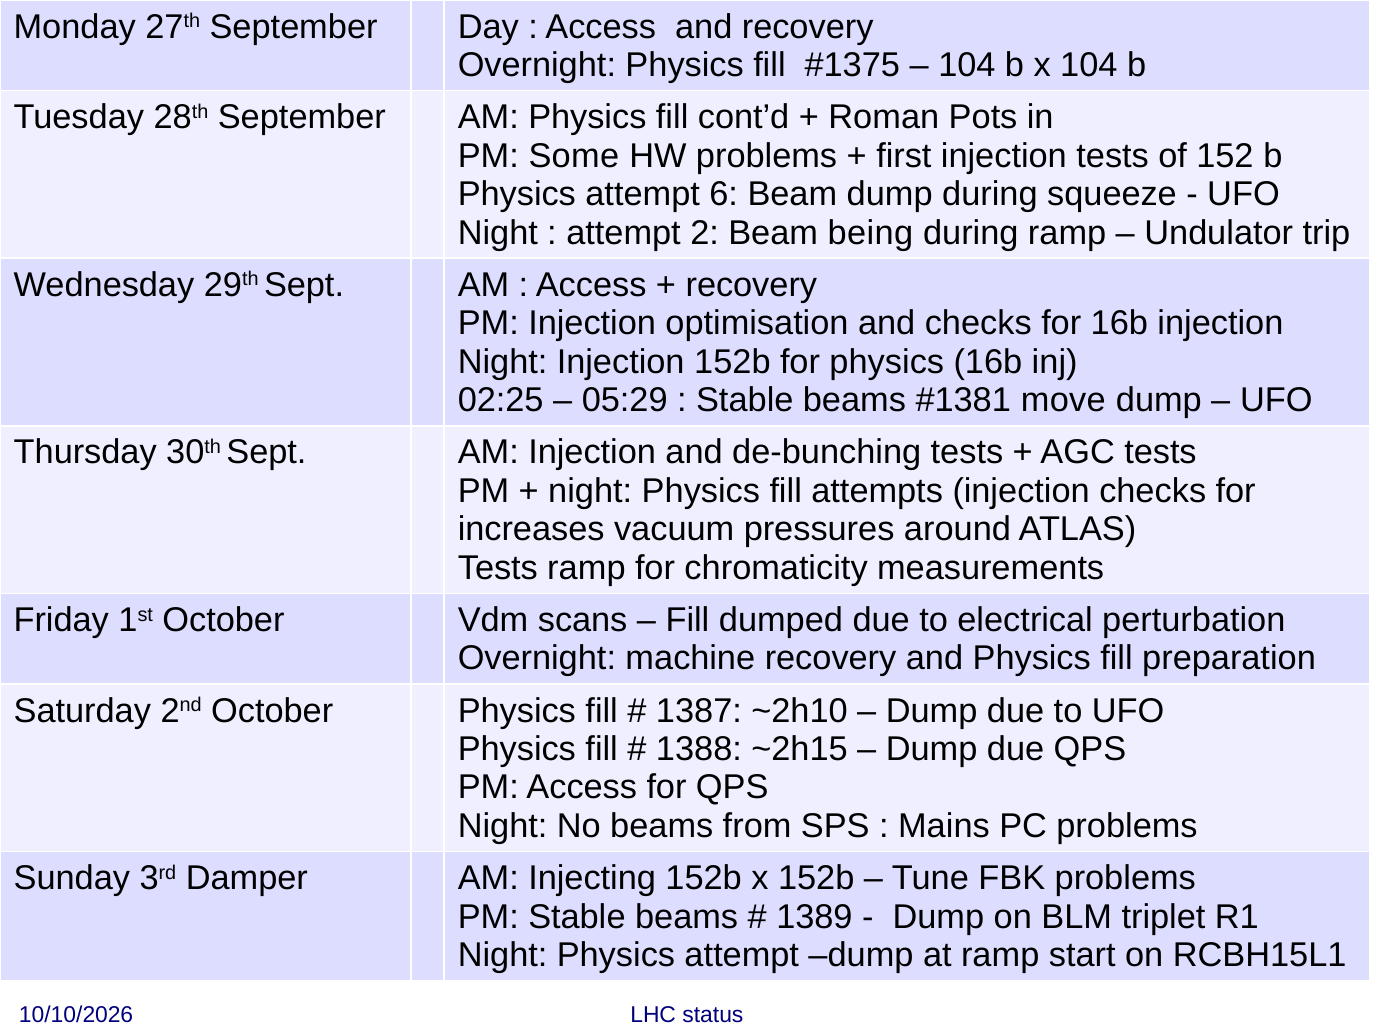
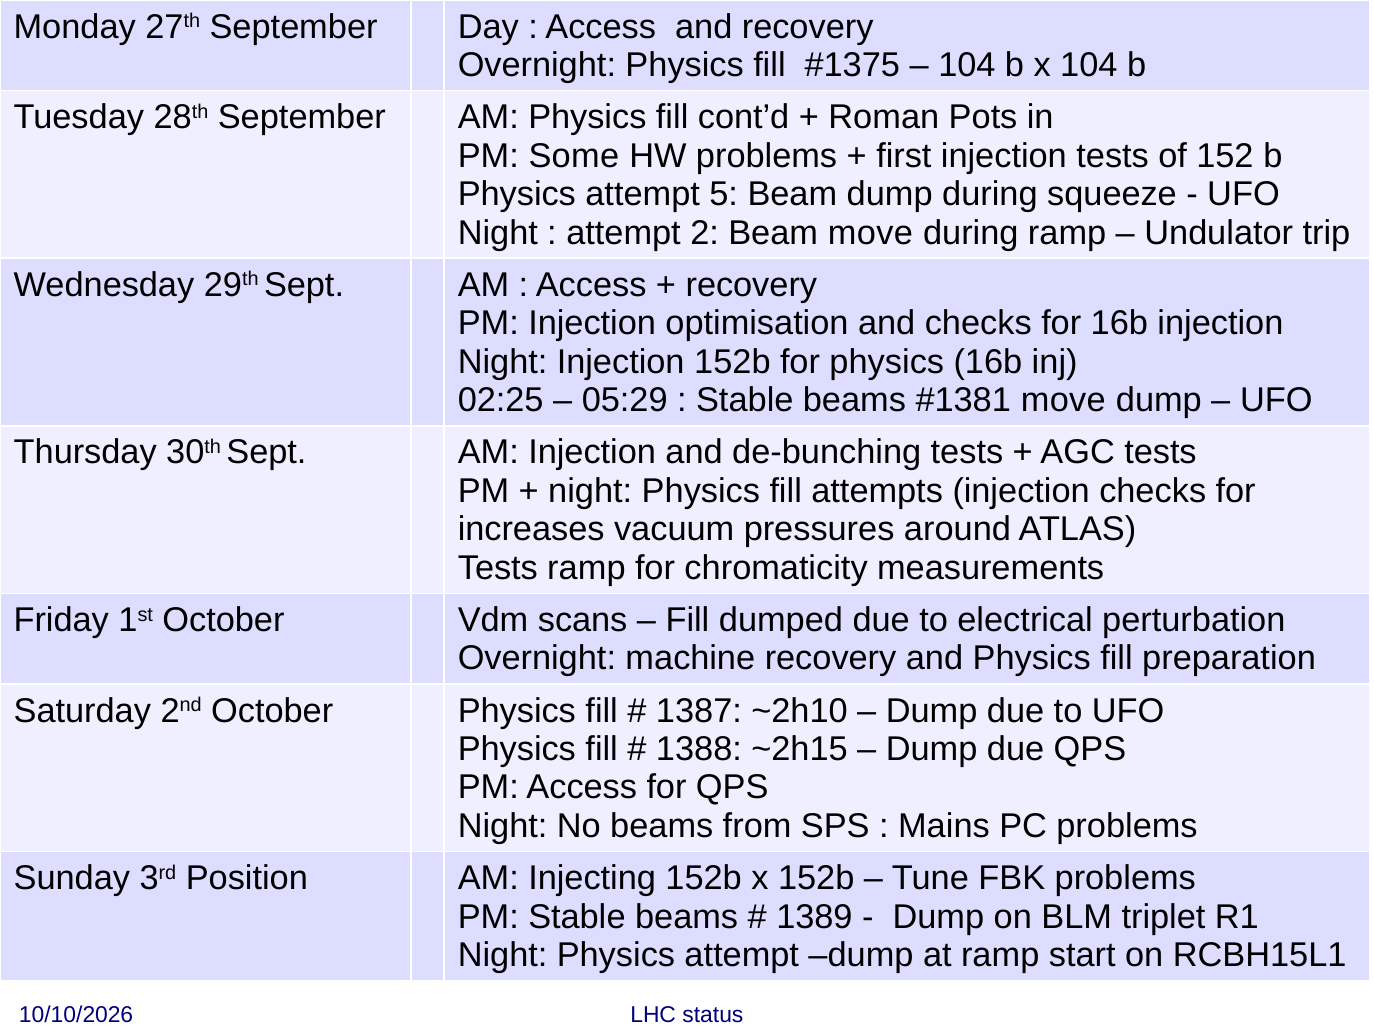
6: 6 -> 5 (724, 194)
Beam being: being -> move (870, 233)
Damper: Damper -> Position (247, 879)
